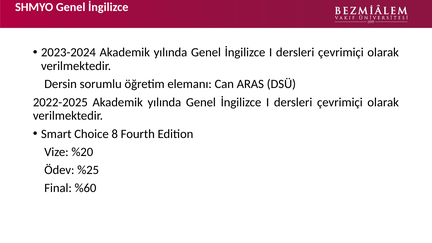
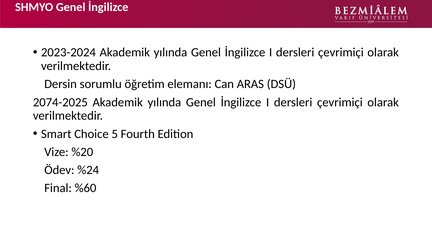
2022-2025: 2022-2025 -> 2074-2025 (60, 102)
8: 8 -> 5 (115, 134)
%25: %25 -> %24 (88, 170)
